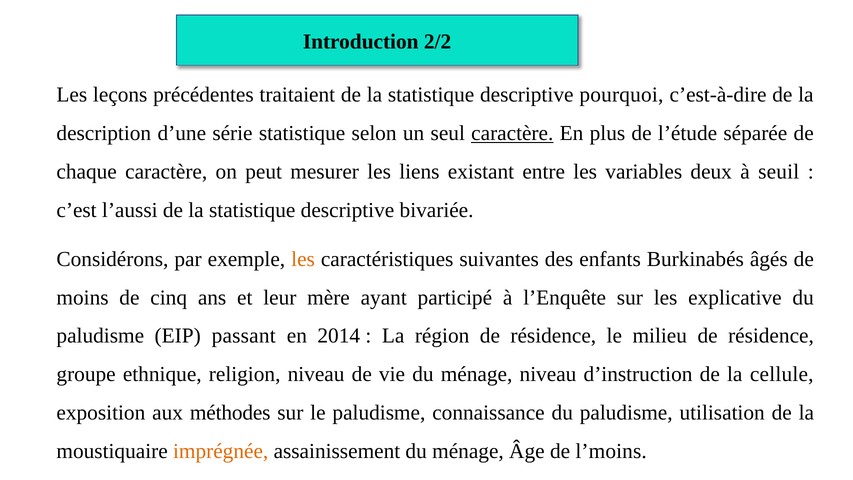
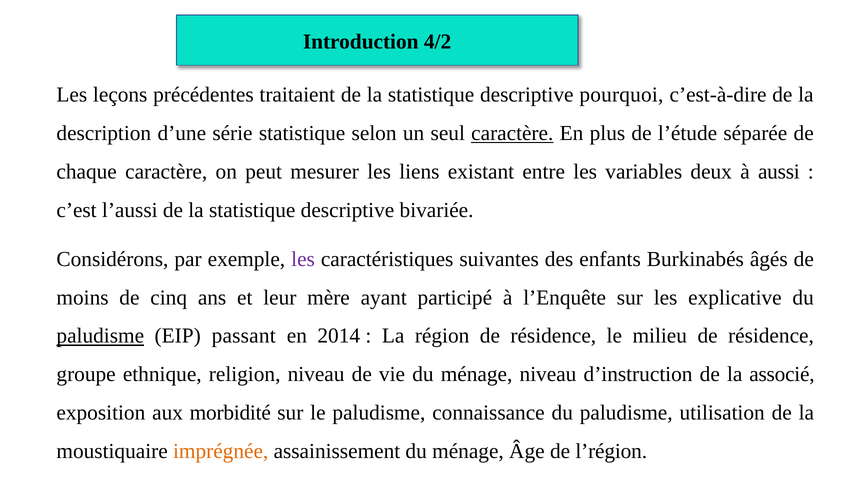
2/2: 2/2 -> 4/2 (438, 42)
seuil: seuil -> aussi (779, 172)
les colour: orange -> purple (303, 259)
paludisme underline: none -> present (100, 336)
cellule: cellule -> associé (782, 374)
méthodes: méthodes -> morbidité (230, 413)
l’moins: l’moins -> l’région (611, 451)
